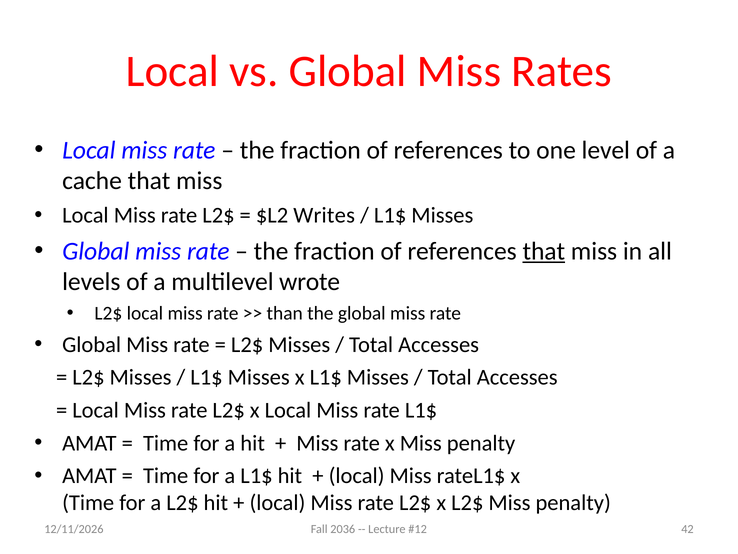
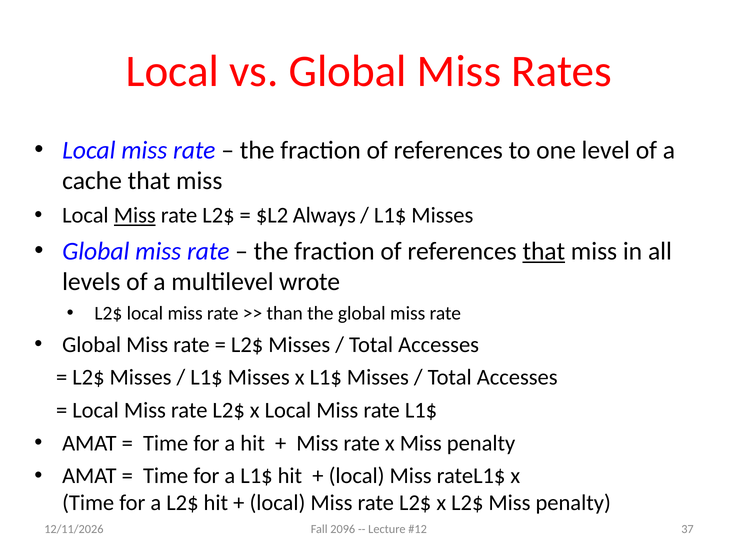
Miss underline: none -> present (135, 215)
Writes: Writes -> Always (324, 215)
2036: 2036 -> 2096 (343, 528)
42: 42 -> 37 (687, 528)
